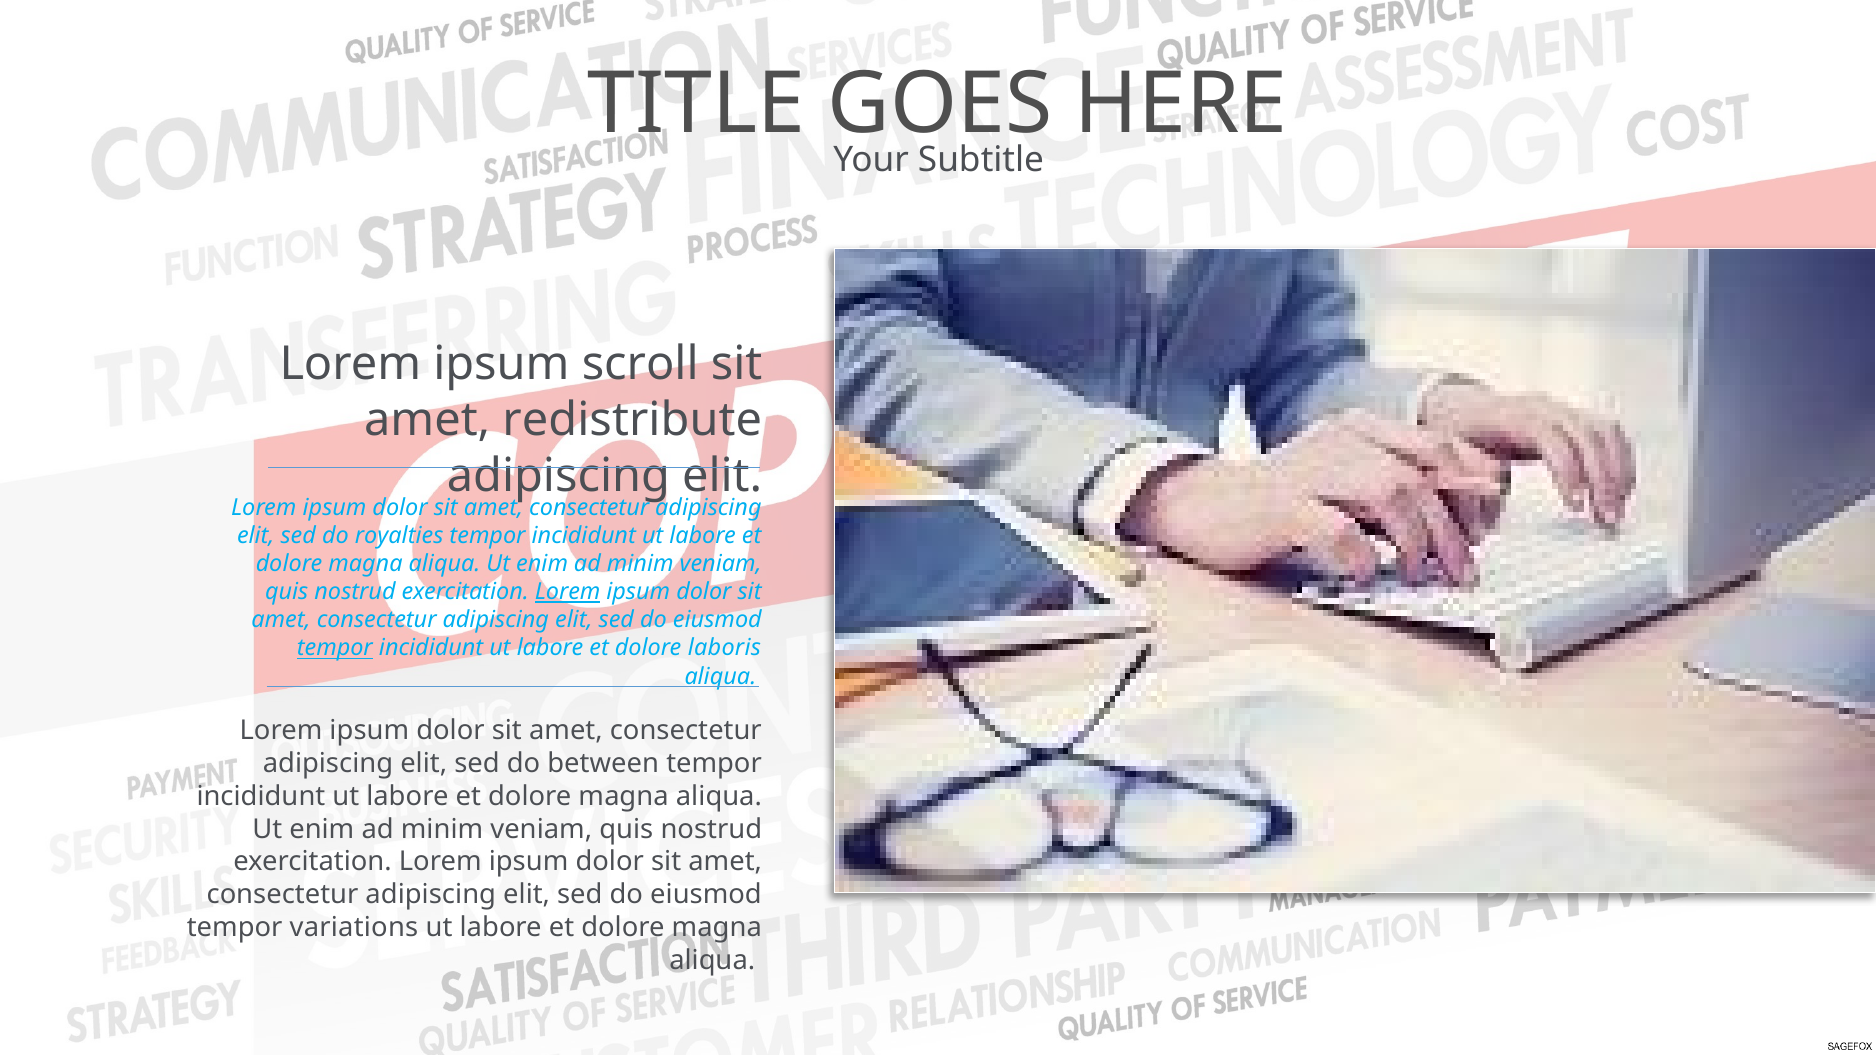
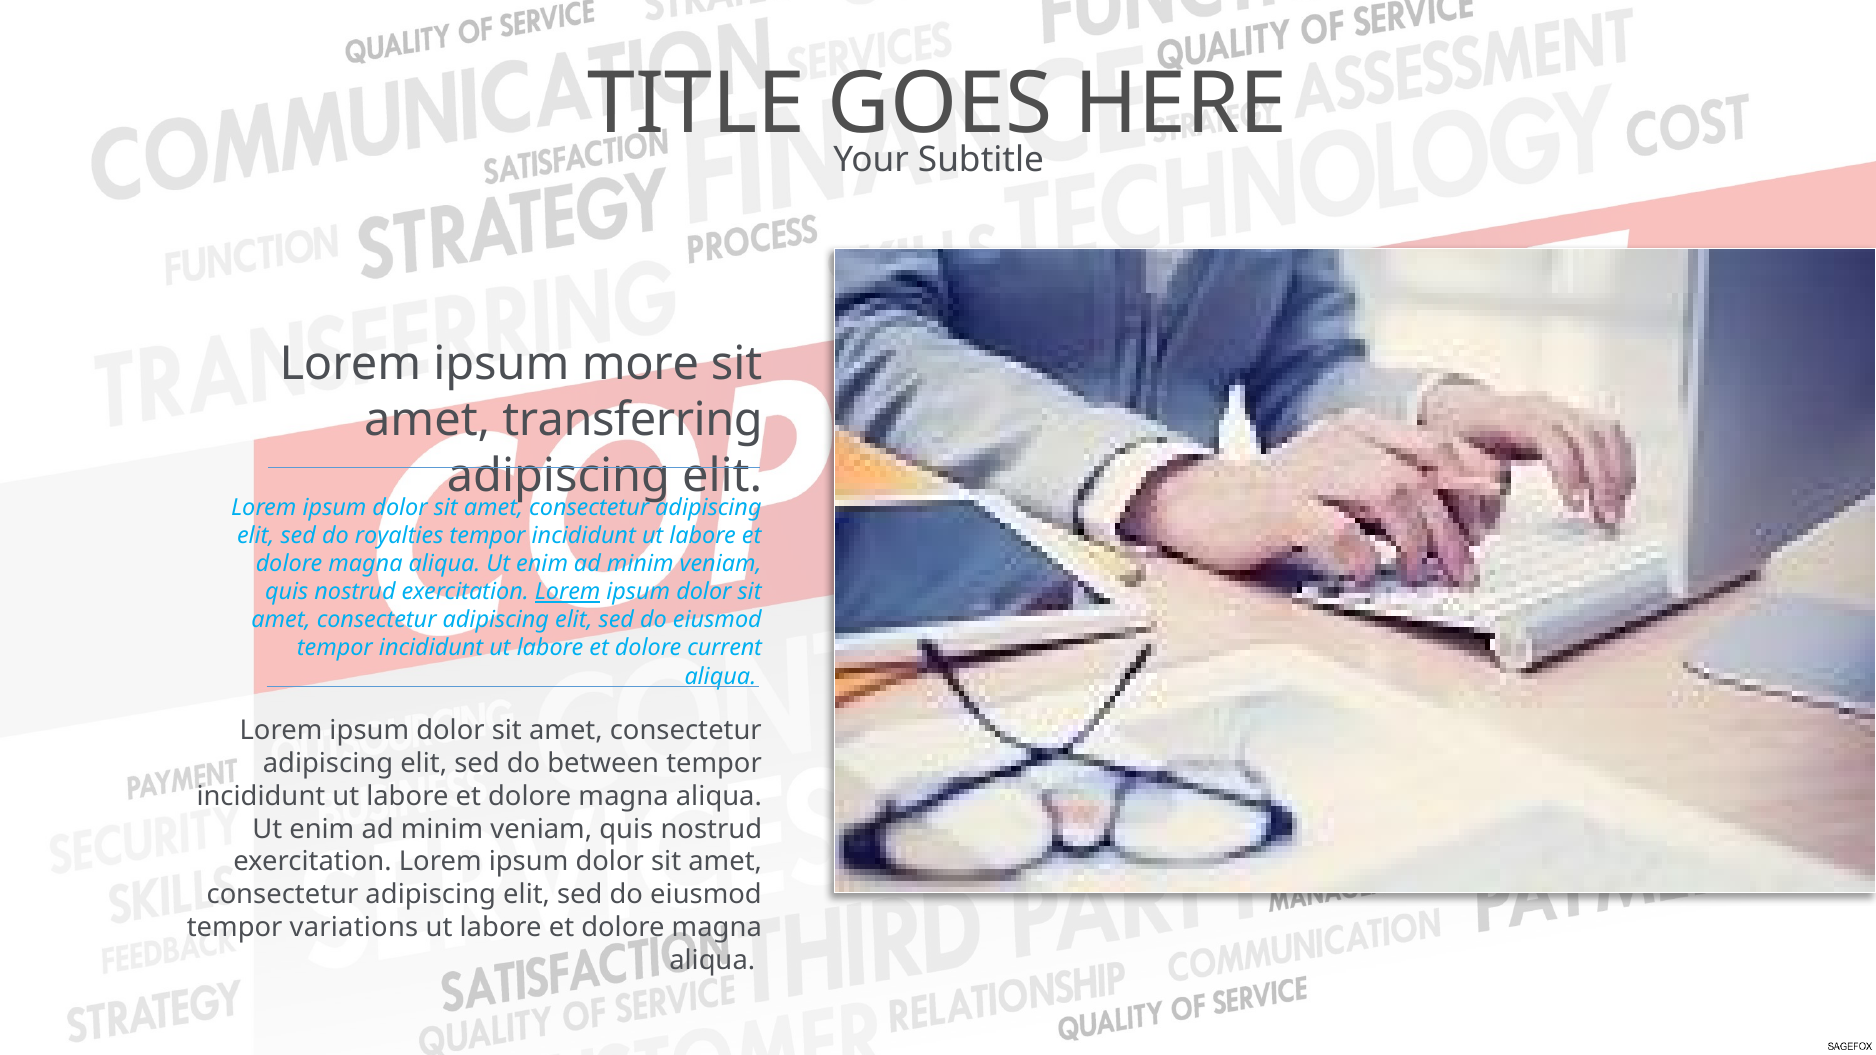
scroll: scroll -> more (640, 364)
redistribute: redistribute -> transferring (633, 420)
tempor underline: present -> none (335, 648)
laboris: laboris -> current (725, 648)
